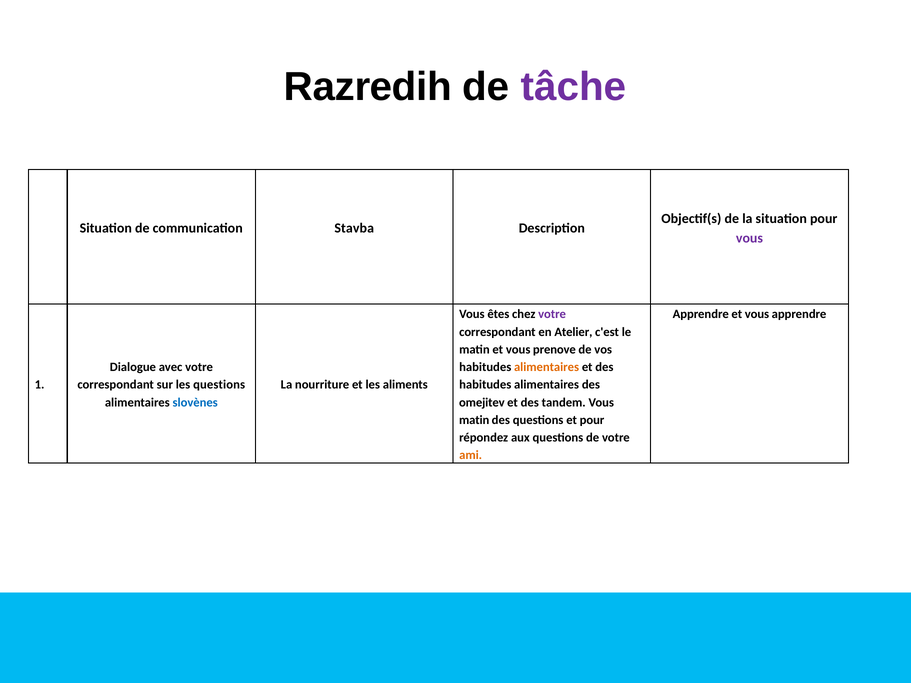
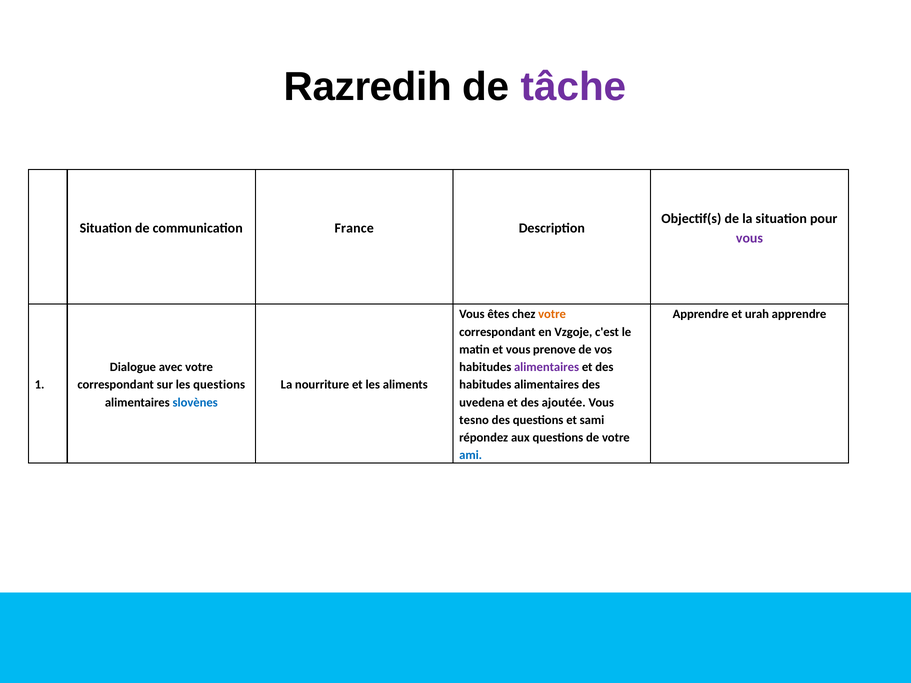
Stavba: Stavba -> France (354, 228)
votre colour: purple -> orange (552, 314)
Apprendre et vous: vous -> urah (757, 314)
Atelier: Atelier -> Vzgoje (573, 332)
alimentaires colour: orange -> purple (547, 367)
omejitev: omejitev -> uvedena (482, 403)
tandem: tandem -> ajoutée (564, 403)
matin: matin -> tesno (474, 420)
et pour: pour -> sami (592, 420)
ami colour: orange -> blue (471, 455)
